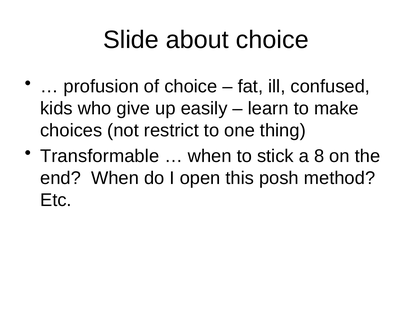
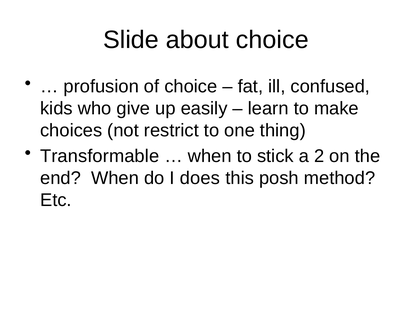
8: 8 -> 2 (319, 156)
open: open -> does (200, 178)
